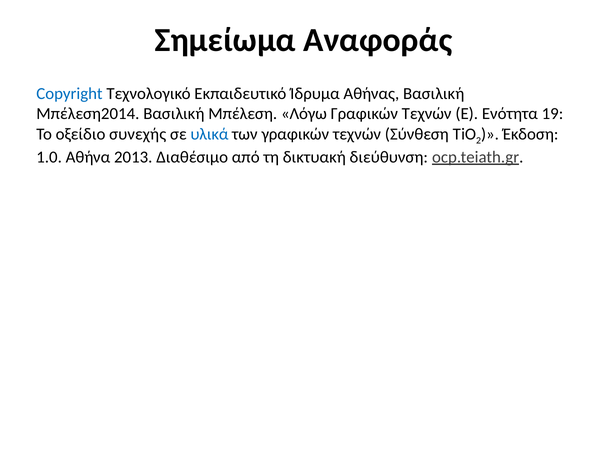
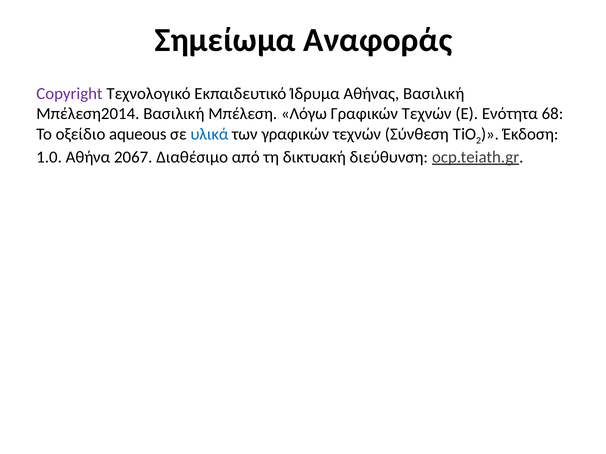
Copyright colour: blue -> purple (69, 94)
19: 19 -> 68 (552, 114)
συνεχής: συνεχής -> aqueous (138, 134)
2013: 2013 -> 2067 (133, 157)
